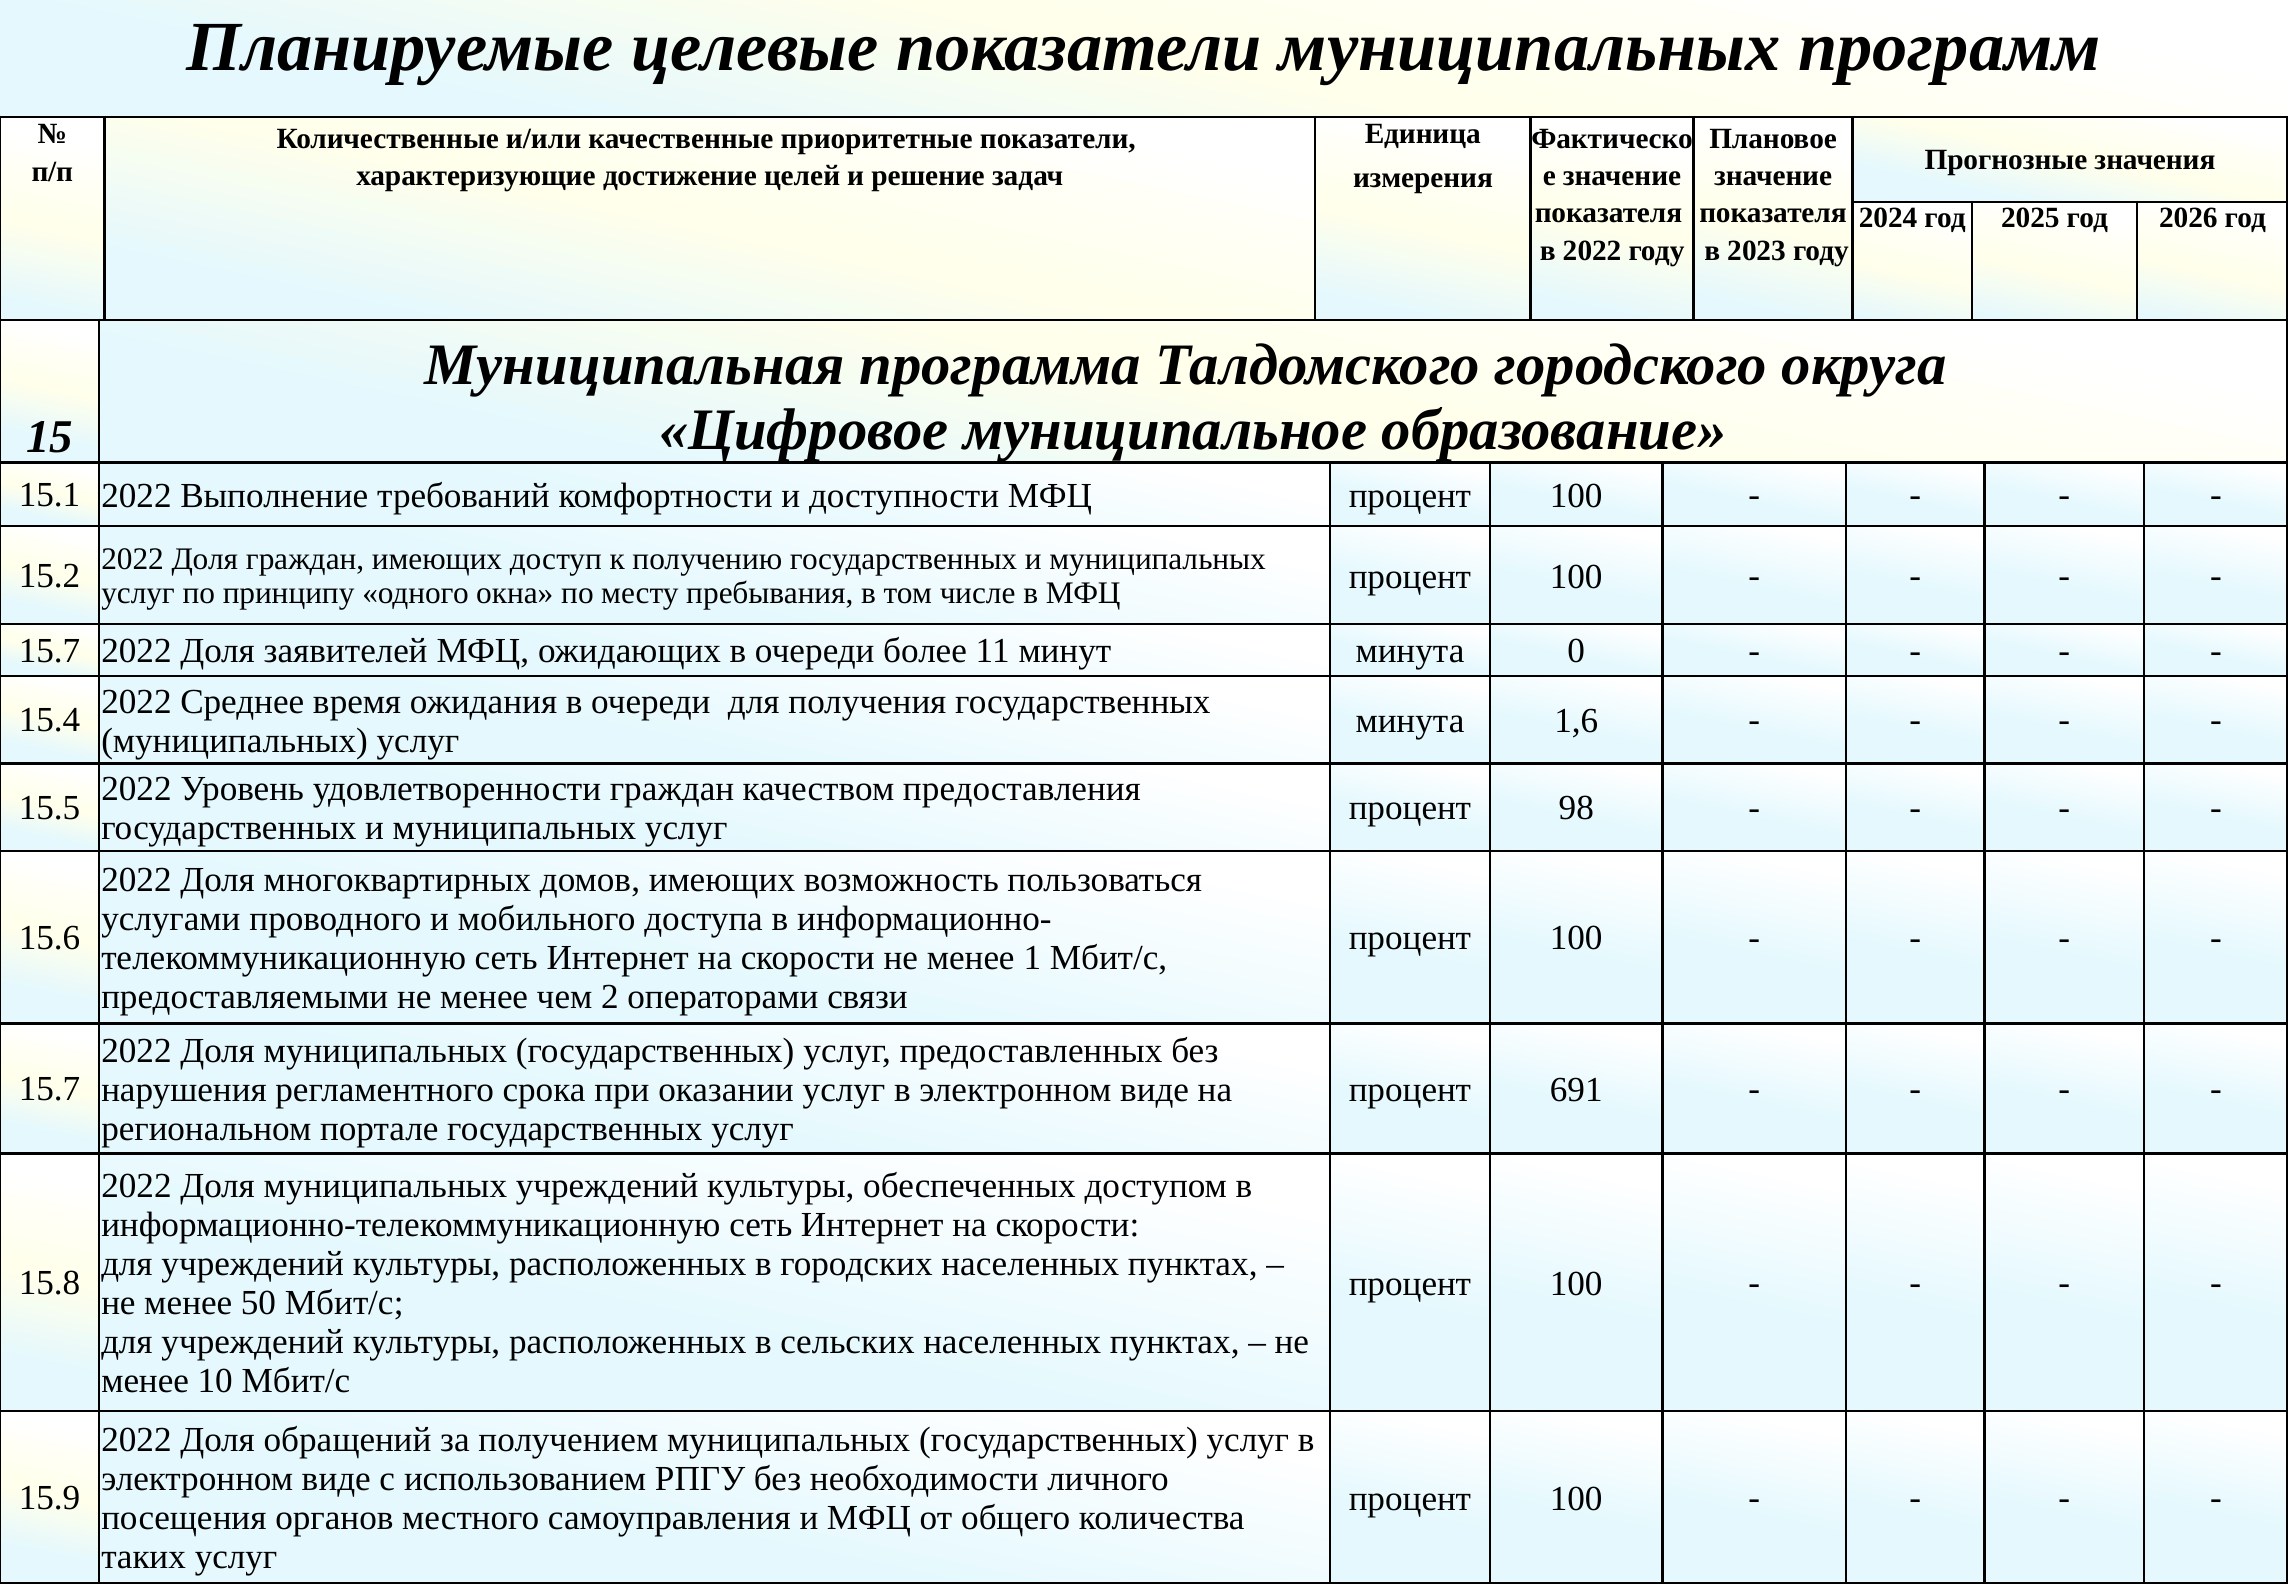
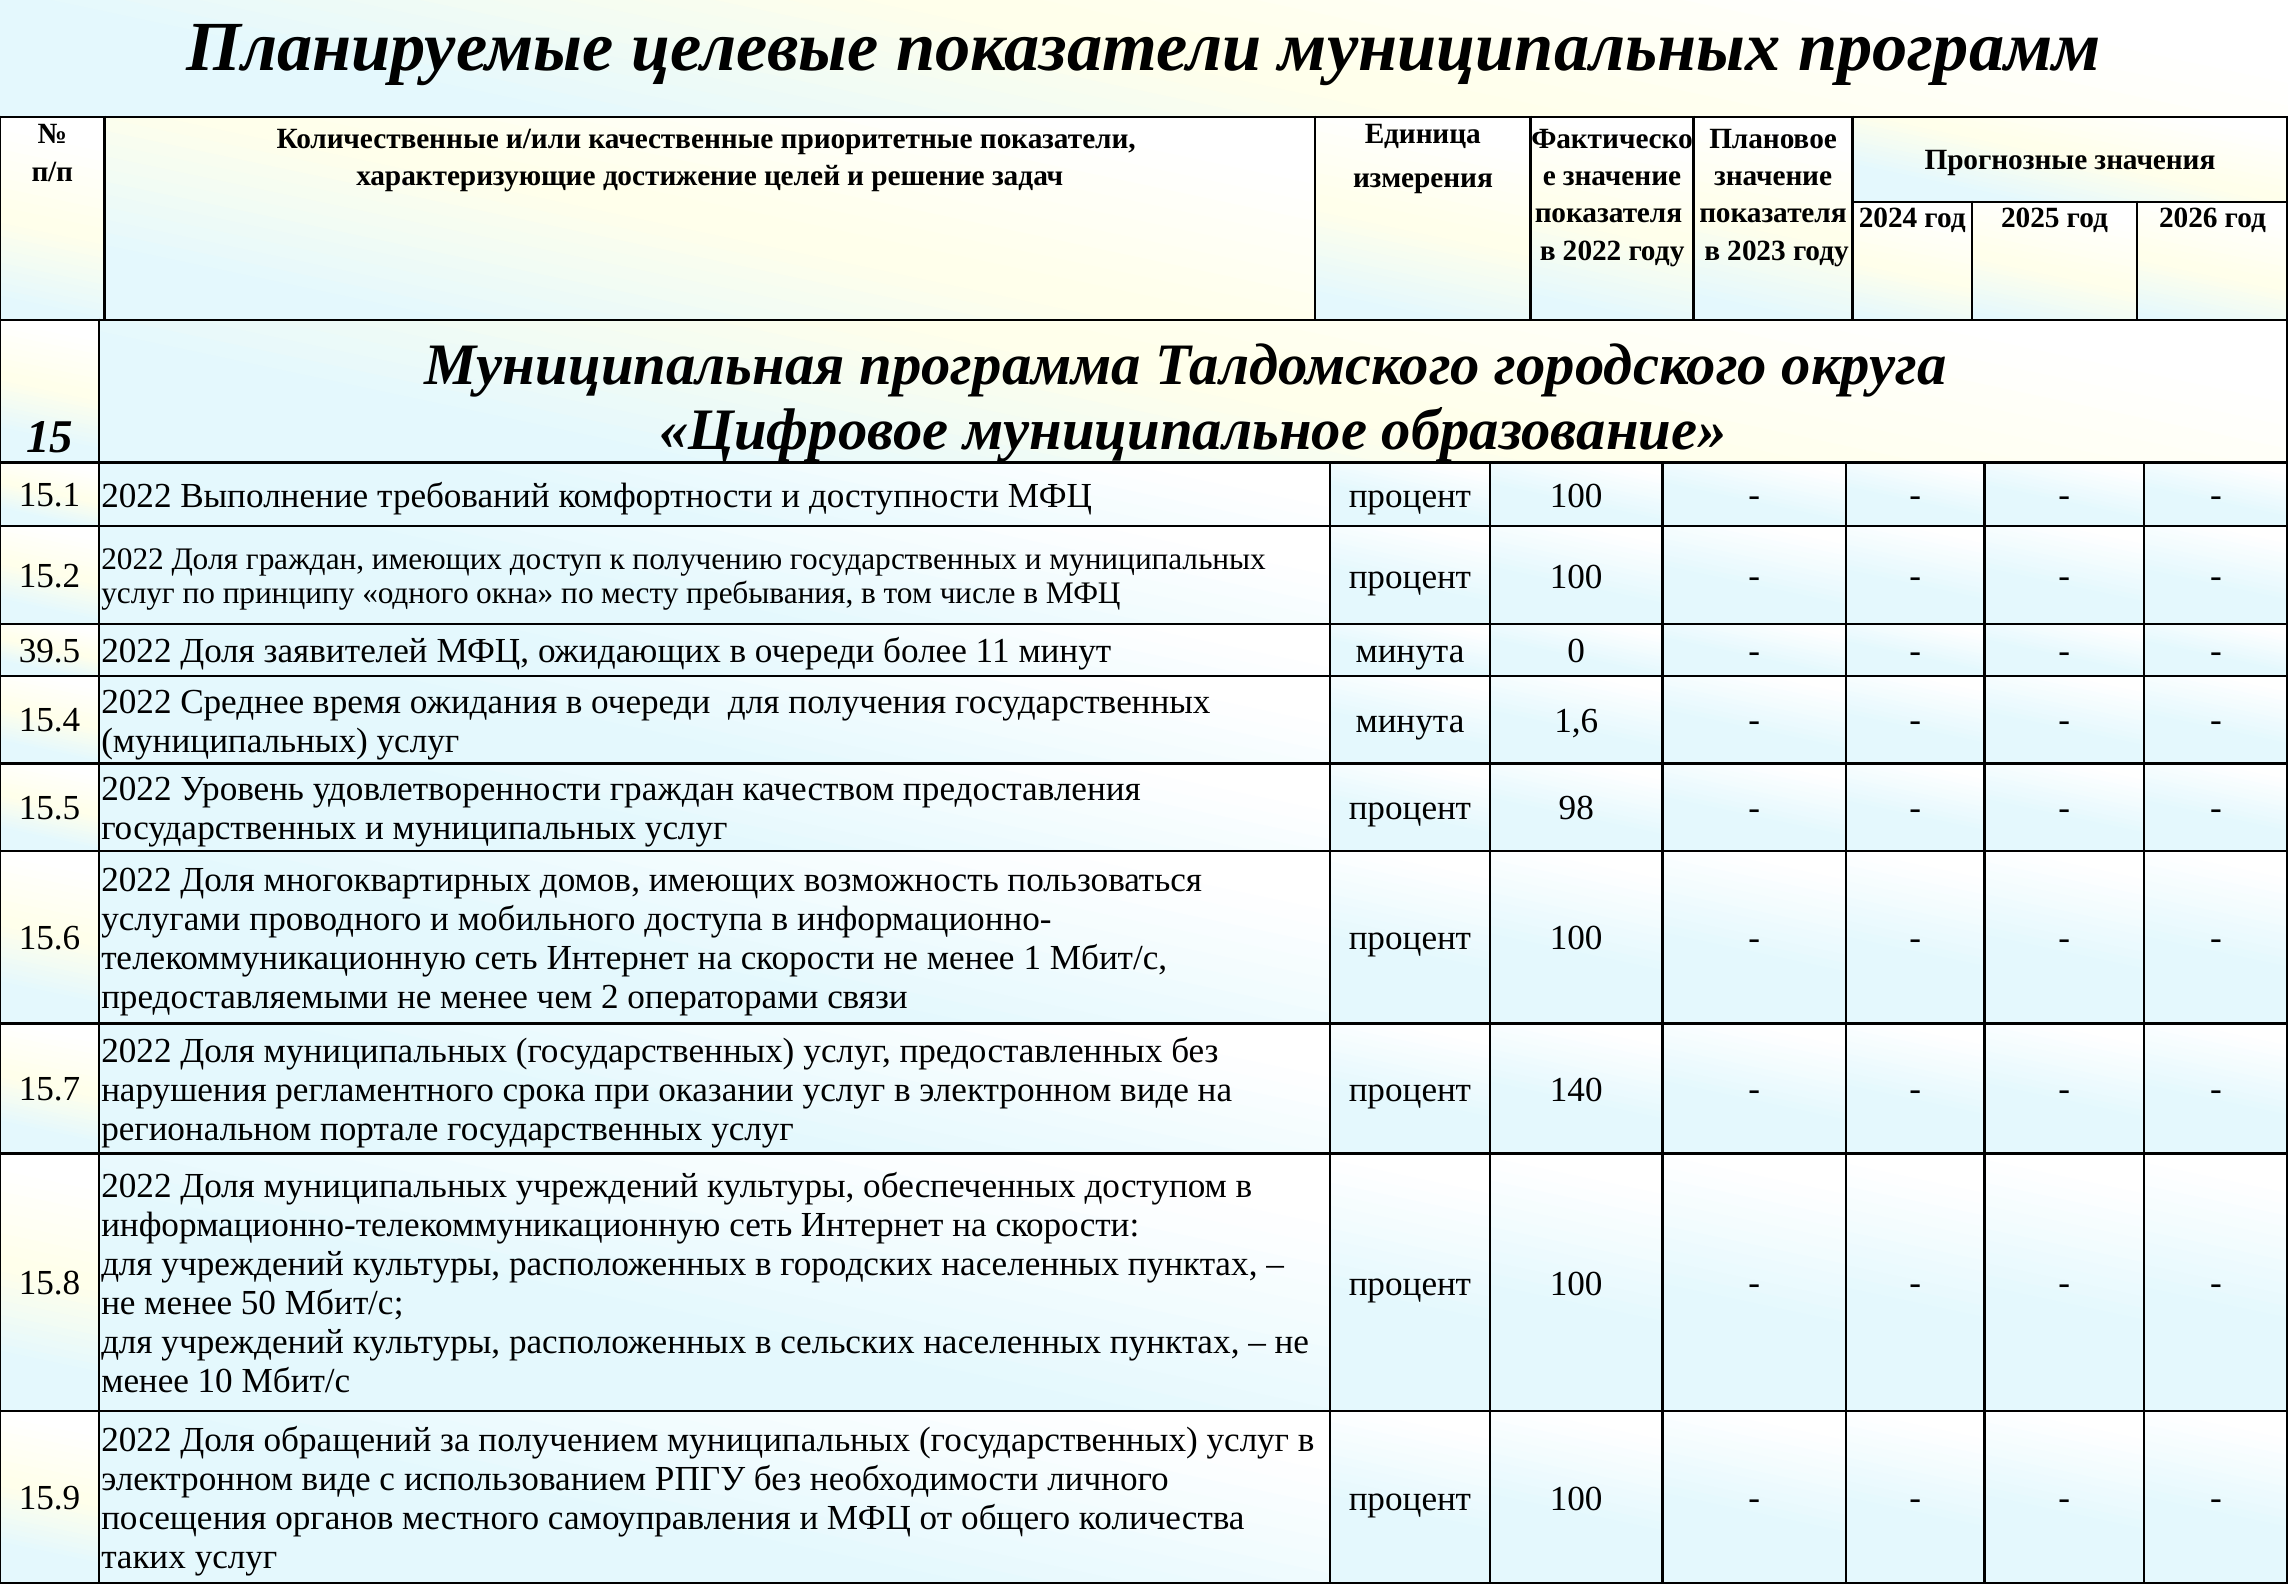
15.7: 15.7 -> 39.5 (50, 651)
691: 691 -> 140 (1576, 1090)
